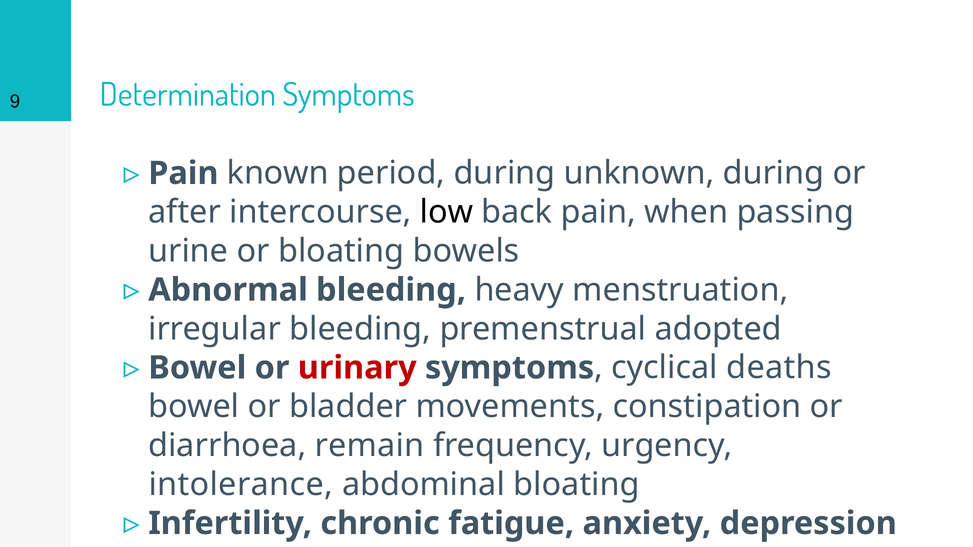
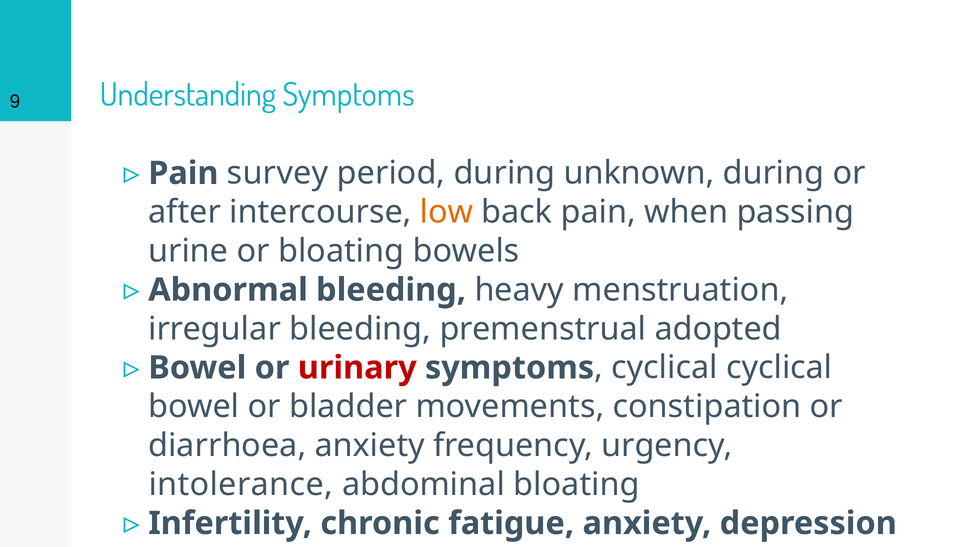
Determination: Determination -> Understanding (188, 95)
known: known -> survey (278, 173)
low colour: black -> orange (447, 212)
cyclical deaths: deaths -> cyclical (779, 368)
diarrhoea remain: remain -> anxiety (370, 446)
